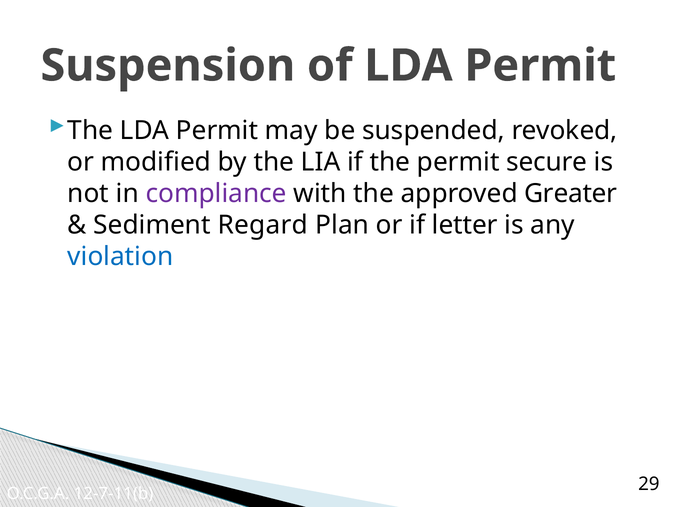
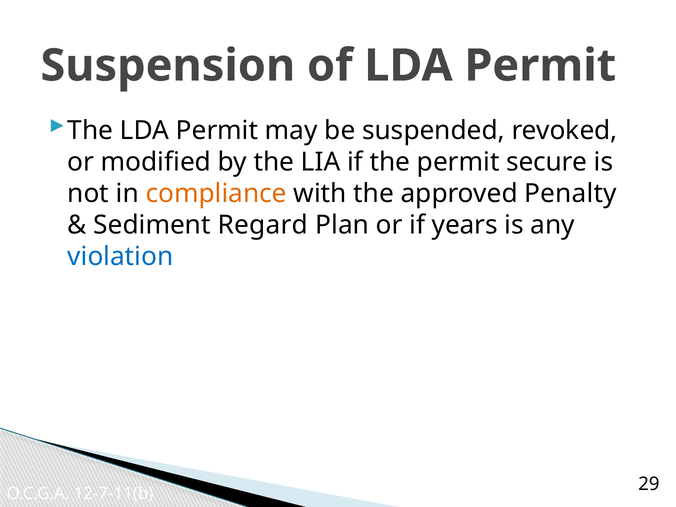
compliance colour: purple -> orange (216, 194)
Greater: Greater -> Penalty (570, 194)
letter: letter -> years (465, 225)
